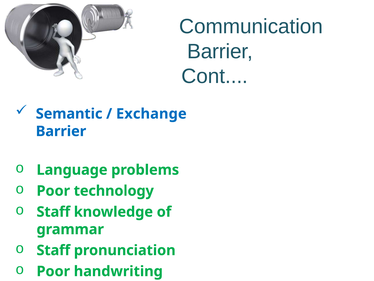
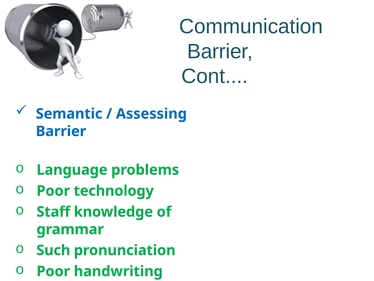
Exchange: Exchange -> Assessing (151, 114)
Staff: Staff -> Such (53, 250)
